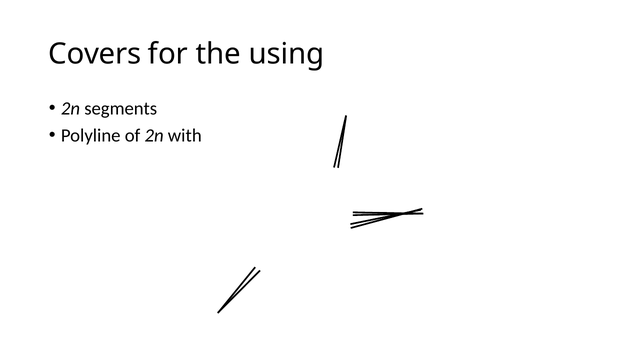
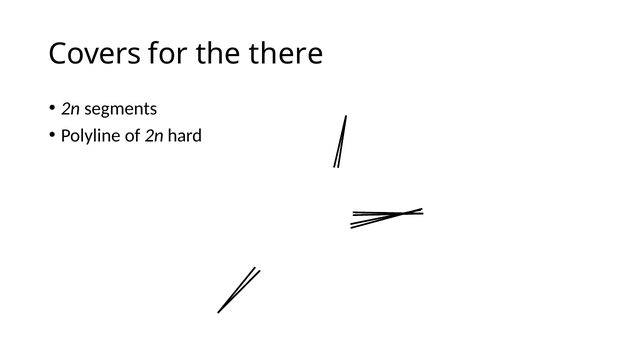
using: using -> there (286, 54)
with: with -> hard (185, 135)
